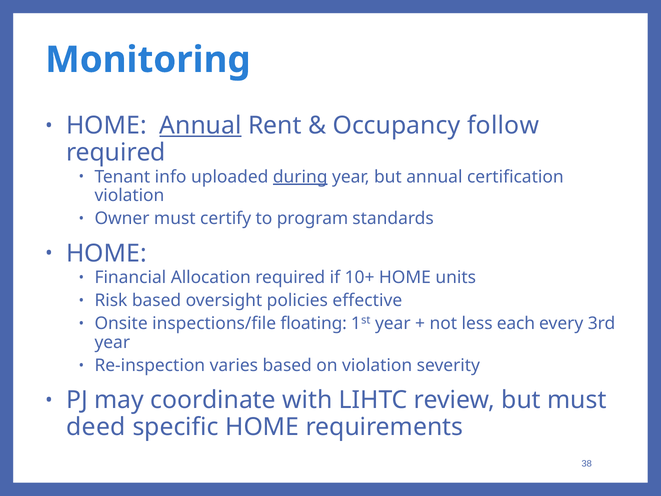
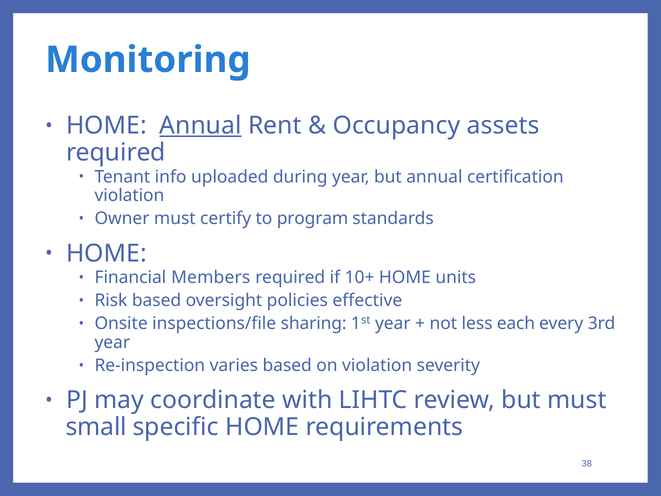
follow: follow -> assets (503, 126)
during underline: present -> none (300, 177)
Allocation: Allocation -> Members (211, 277)
floating: floating -> sharing (314, 323)
deed: deed -> small (96, 427)
